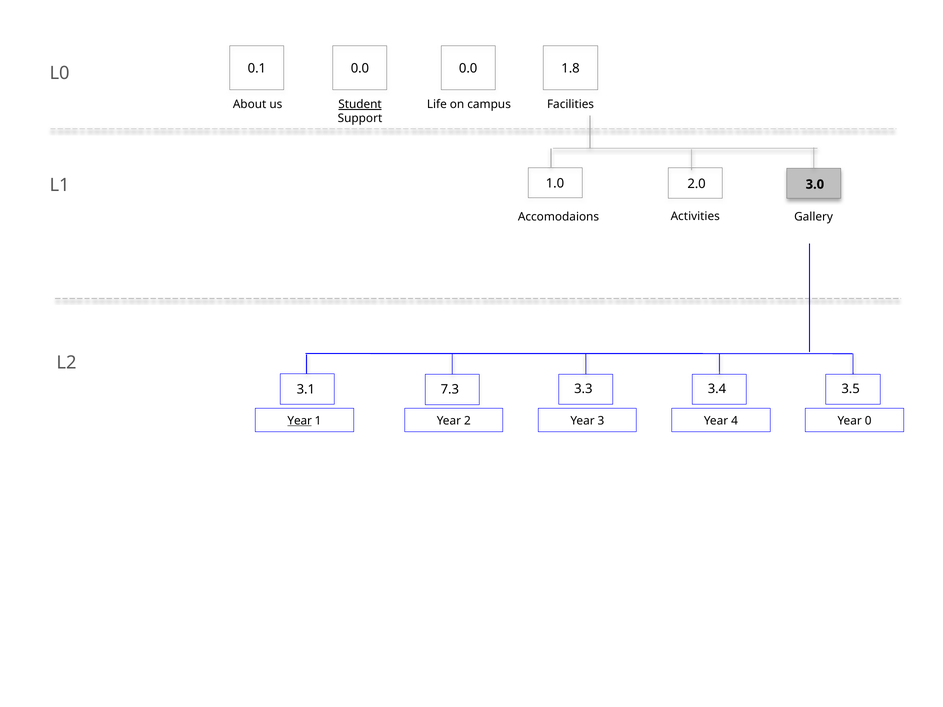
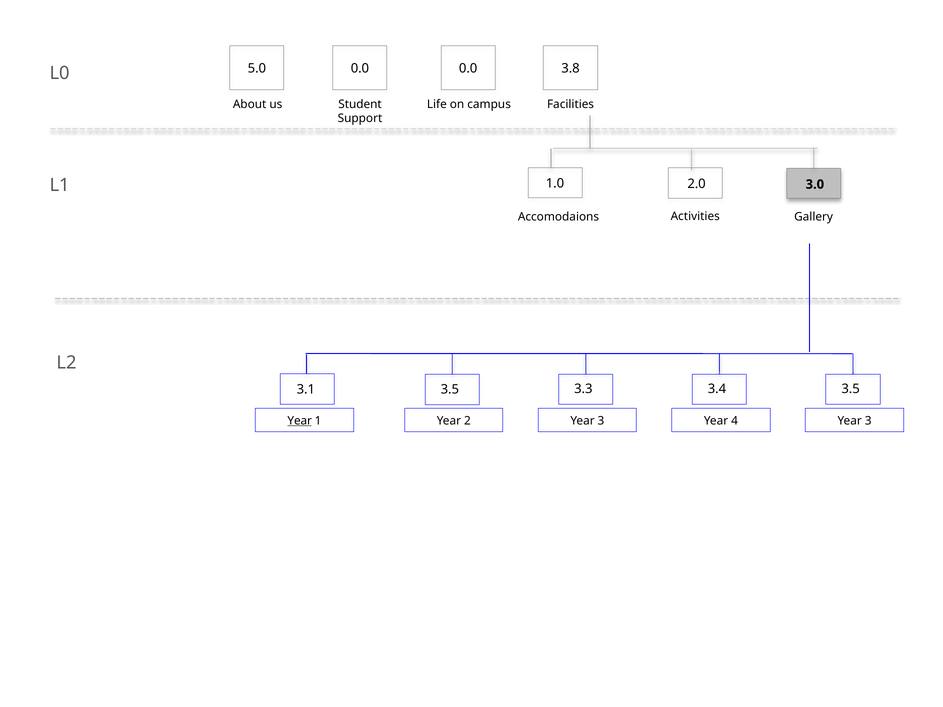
0.1: 0.1 -> 5.0 (257, 69)
1.8: 1.8 -> 3.8 (571, 69)
Student underline: present -> none (360, 104)
7.3: 7.3 -> 3.5 (450, 390)
0: 0 -> 3 (868, 421)
